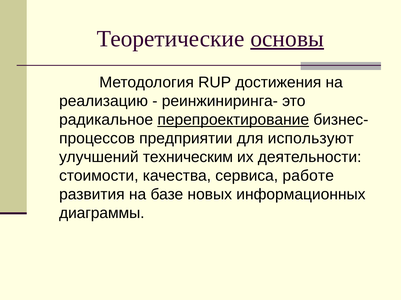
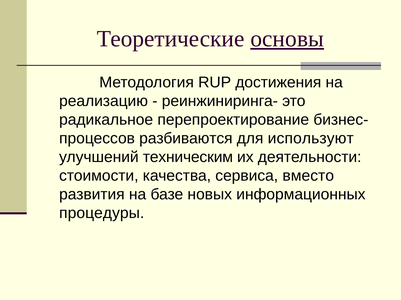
перепроектирование underline: present -> none (233, 120)
предприятии: предприятии -> разбиваются (186, 139)
работе: работе -> вместо (308, 176)
диаграммы: диаграммы -> процедуры (102, 214)
